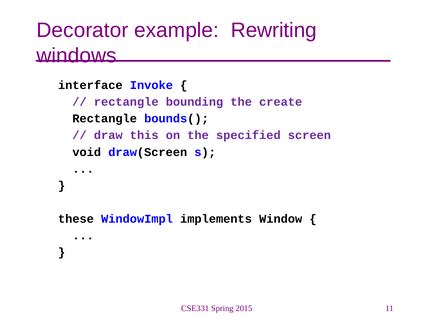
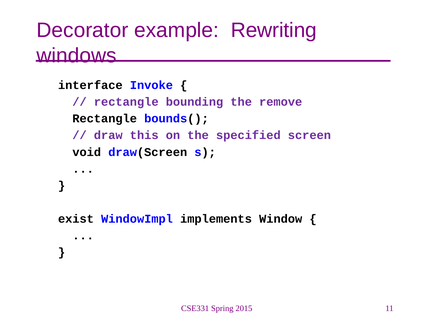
create: create -> remove (281, 102)
these: these -> exist (76, 219)
